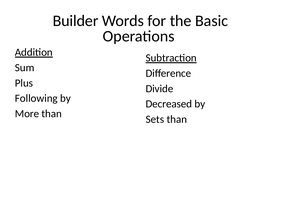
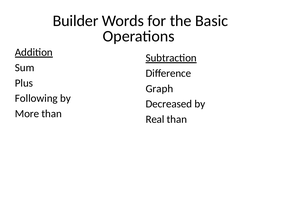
Divide: Divide -> Graph (159, 89)
Sets: Sets -> Real (155, 119)
